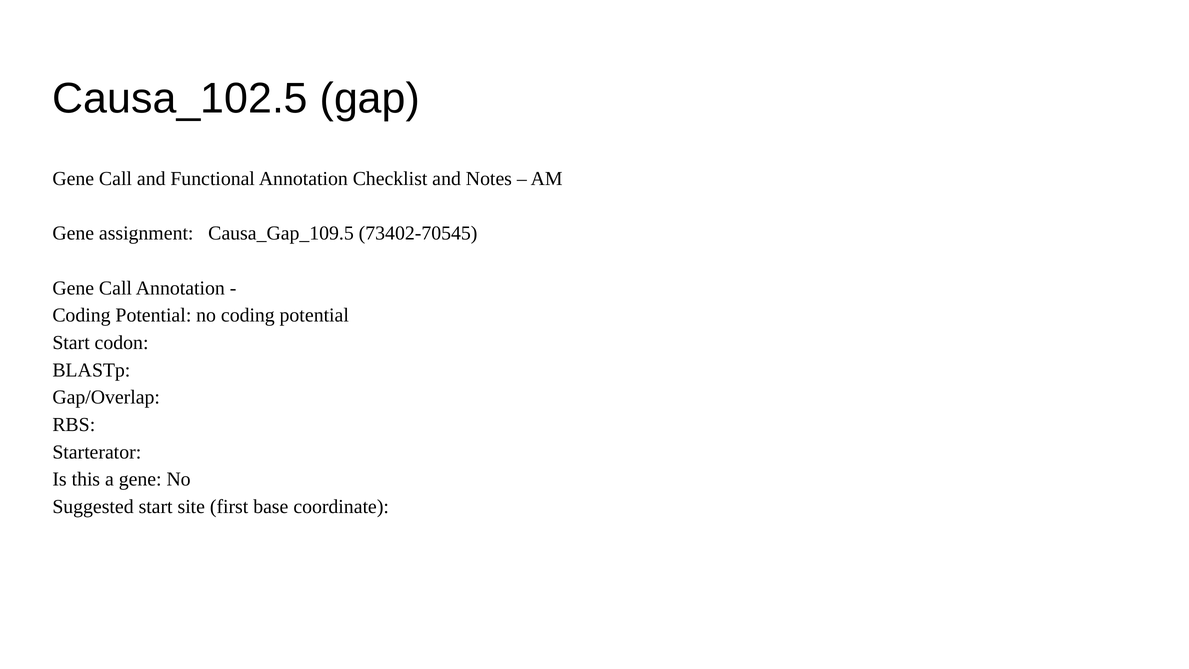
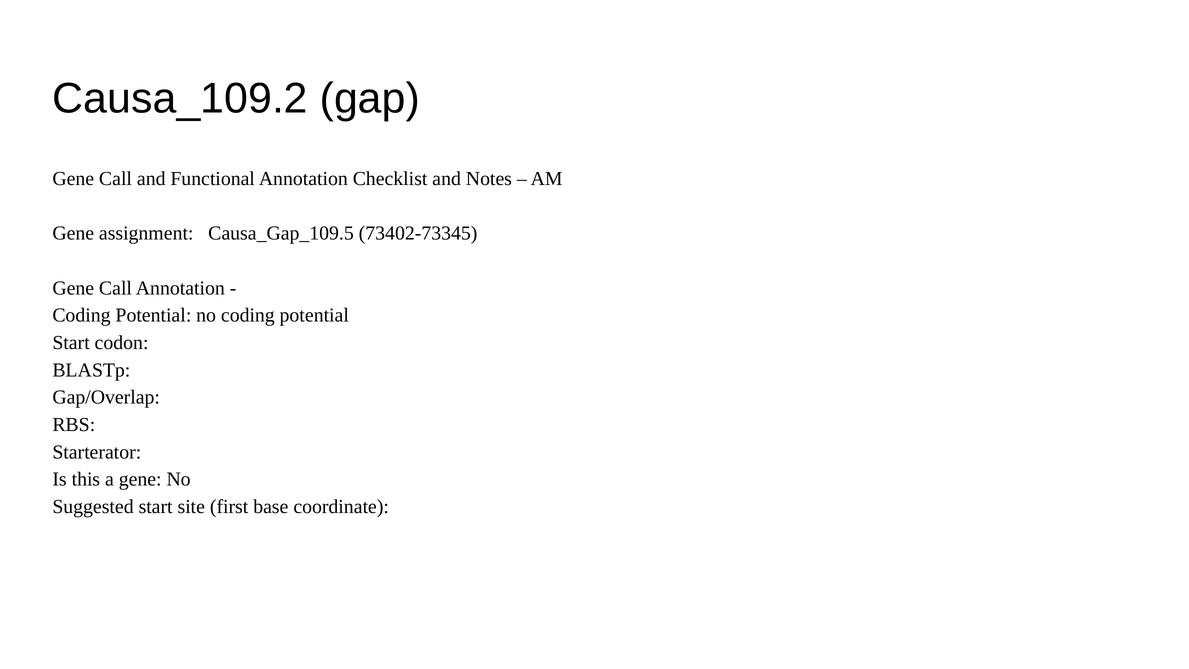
Causa_102.5: Causa_102.5 -> Causa_109.2 (180, 99)
73402-70545: 73402-70545 -> 73402-73345 (418, 233)
